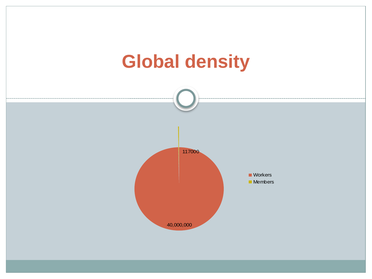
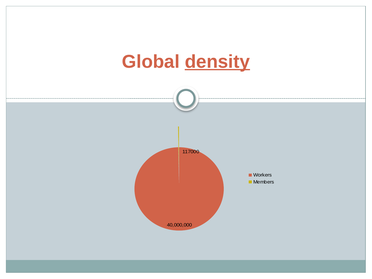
density underline: none -> present (217, 62)
